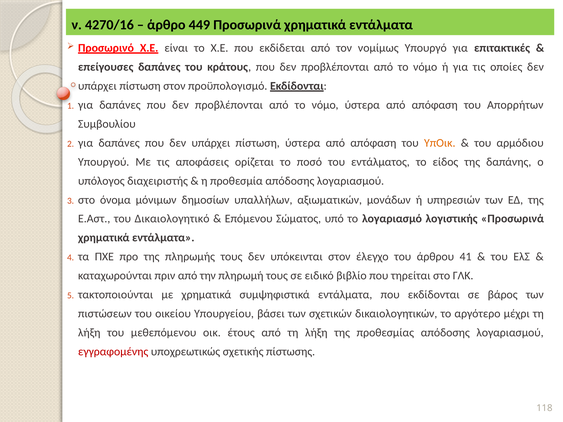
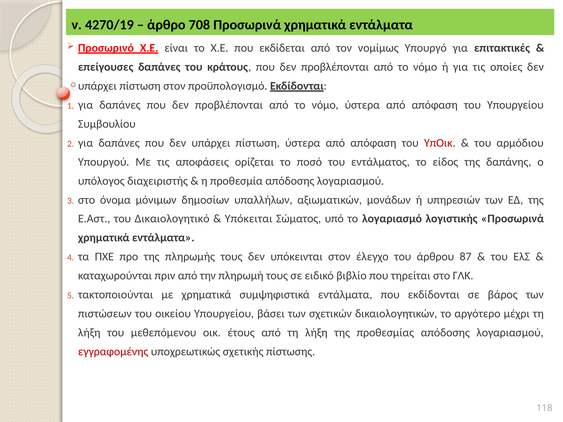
4270/16: 4270/16 -> 4270/19 (109, 25)
449: 449 -> 708 (199, 25)
του Απορρήτων: Απορρήτων -> Υπουργείου (515, 105)
ΥπΟικ colour: orange -> red (440, 143)
Επόμενου: Επόμενου -> Υπόκειται (249, 219)
41: 41 -> 87 (466, 257)
